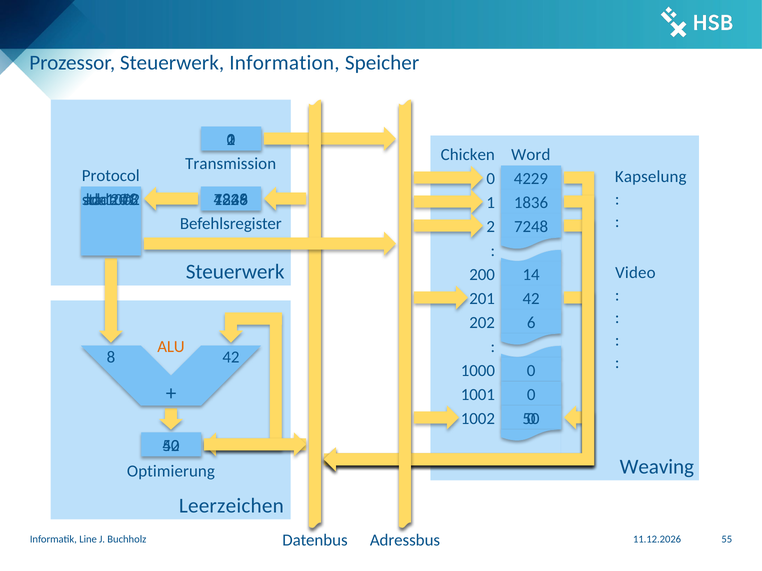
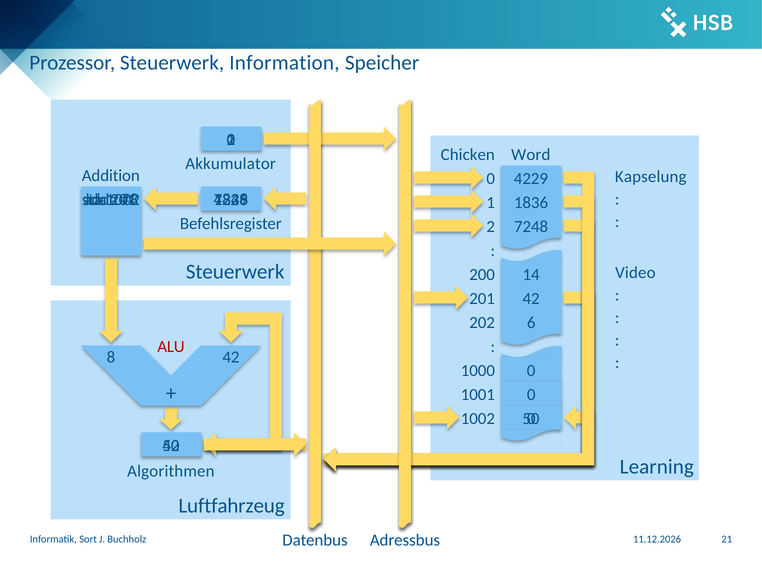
Transmission: Transmission -> Akkumulator (231, 164)
Protocol: Protocol -> Addition (111, 176)
ALU colour: orange -> red (171, 347)
Weaving: Weaving -> Learning (657, 467)
Optimierung: Optimierung -> Algorithmen (171, 471)
Leerzeichen: Leerzeichen -> Luftfahrzeug (232, 506)
Line: Line -> Sort (88, 540)
55: 55 -> 21 (727, 540)
